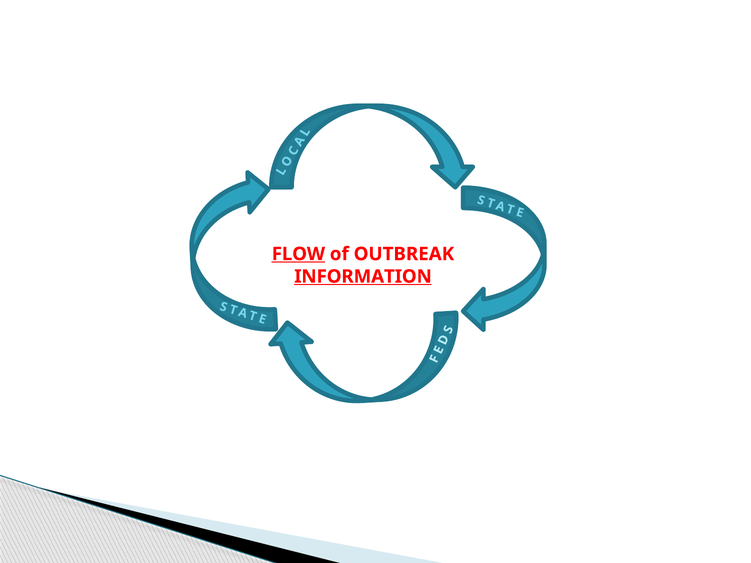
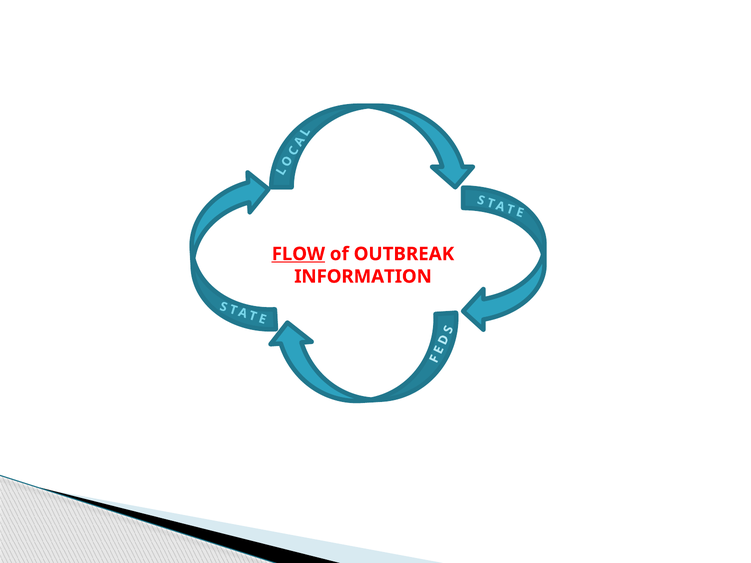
INFORMATION underline: present -> none (363, 277)
